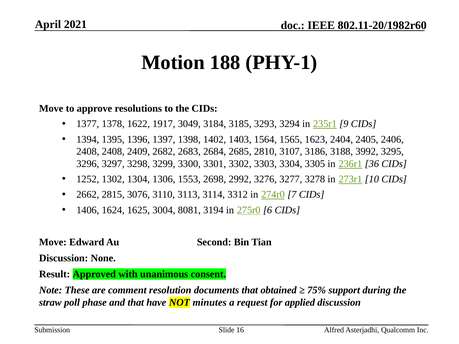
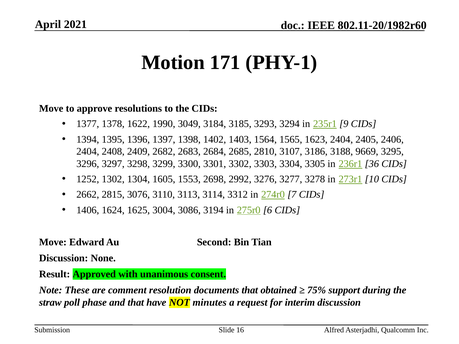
188: 188 -> 171 (225, 63)
1917: 1917 -> 1990 (164, 124)
2408: 2408 -> 2404 (88, 152)
3992: 3992 -> 9669 (367, 152)
1306: 1306 -> 1605 (164, 179)
8081: 8081 -> 3086 (189, 210)
applied: applied -> interim (300, 303)
